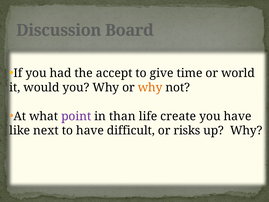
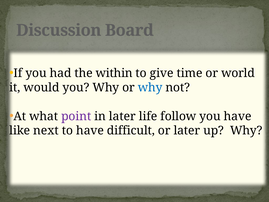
accept: accept -> within (114, 73)
why colour: orange -> blue (150, 87)
in than: than -> later (122, 116)
create: create -> follow (178, 116)
or risks: risks -> later (187, 130)
